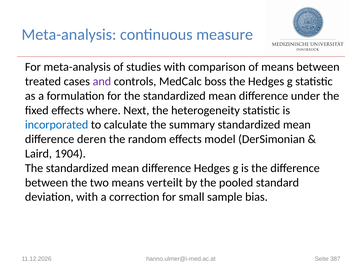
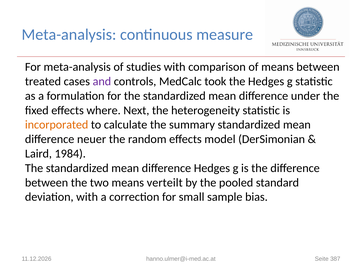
boss: boss -> took (215, 82)
incorporated colour: blue -> orange (57, 125)
deren: deren -> neuer (92, 139)
1904: 1904 -> 1984 (70, 154)
